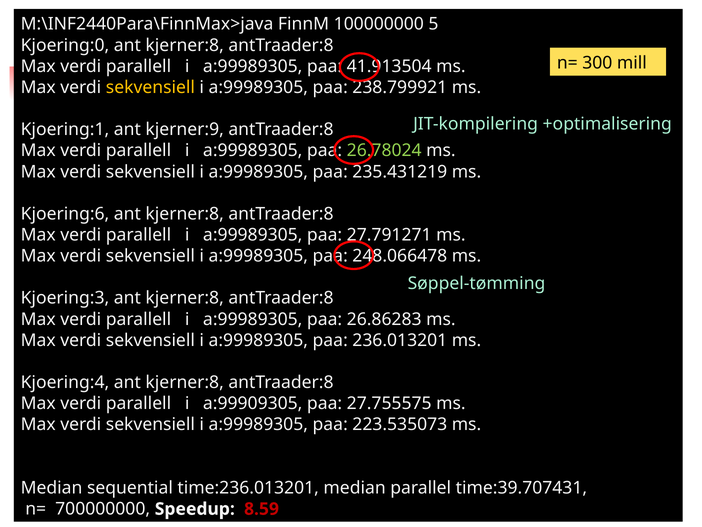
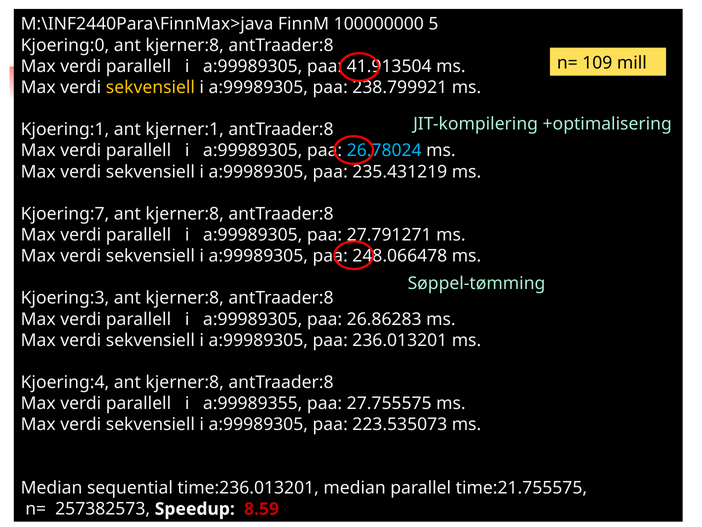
300: 300 -> 109 (597, 63)
kjerner:9: kjerner:9 -> kjerner:1 (185, 129)
26.78024 colour: light green -> light blue (384, 151)
Kjoering:6: Kjoering:6 -> Kjoering:7 (65, 214)
a:99909305: a:99909305 -> a:99989355 (253, 403)
time:39.707431: time:39.707431 -> time:21.755575 (521, 487)
700000000: 700000000 -> 257382573 (103, 509)
